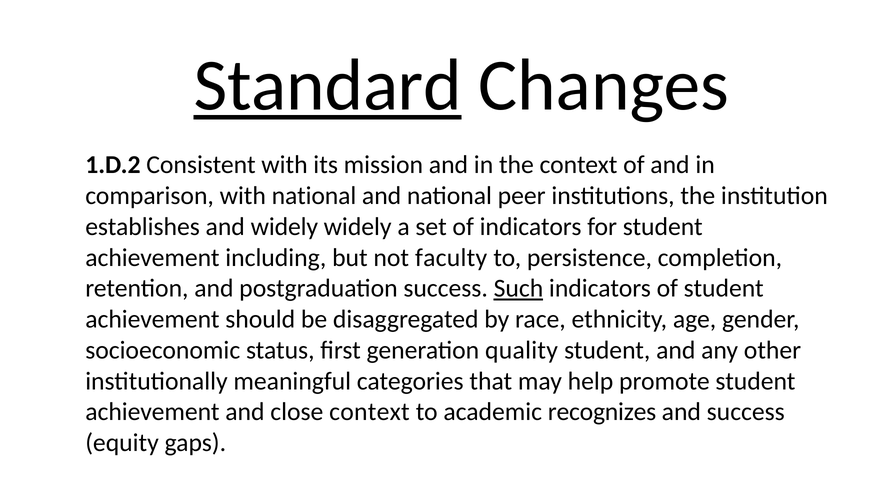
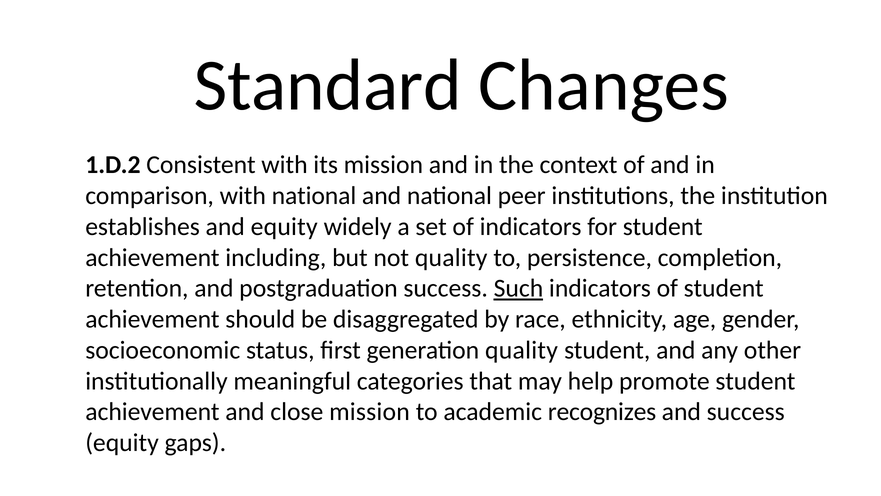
Standard underline: present -> none (328, 86)
and widely: widely -> equity (284, 226)
not faculty: faculty -> quality (451, 257)
close context: context -> mission (369, 412)
